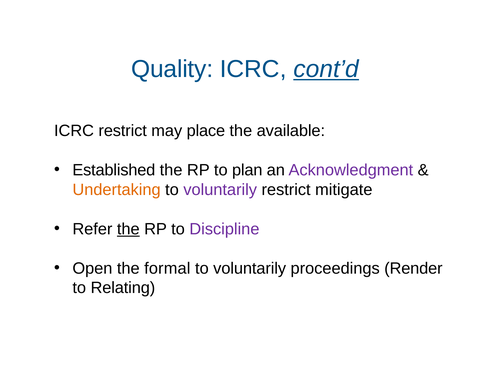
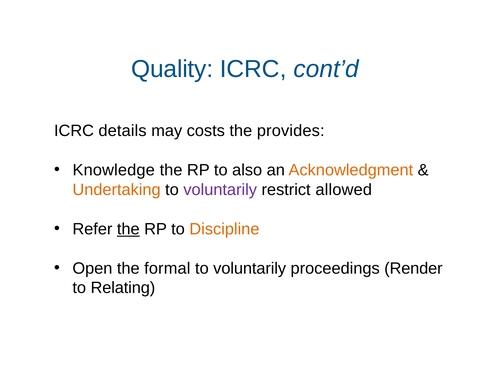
cont’d underline: present -> none (326, 69)
ICRC restrict: restrict -> details (123, 131)
place: place -> costs (206, 131)
available: available -> provides (291, 131)
Established: Established -> Knowledge (114, 170)
plan: plan -> also (247, 170)
Acknowledgment colour: purple -> orange (351, 170)
mitigate: mitigate -> allowed (344, 190)
Discipline colour: purple -> orange (224, 229)
